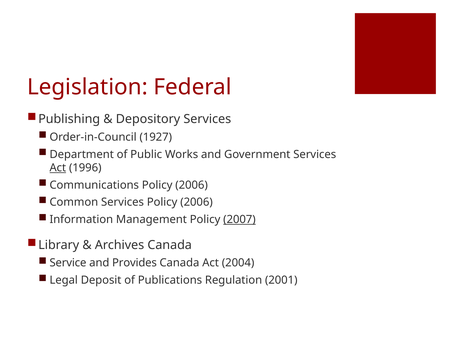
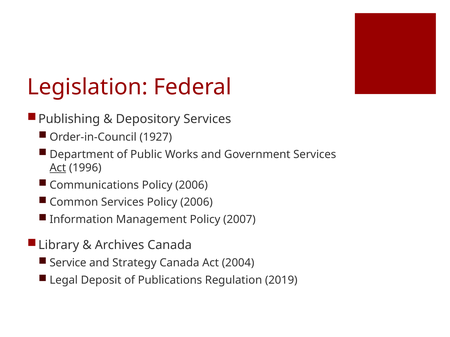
2007 underline: present -> none (239, 220)
Provides: Provides -> Strategy (134, 263)
2001: 2001 -> 2019 (281, 281)
